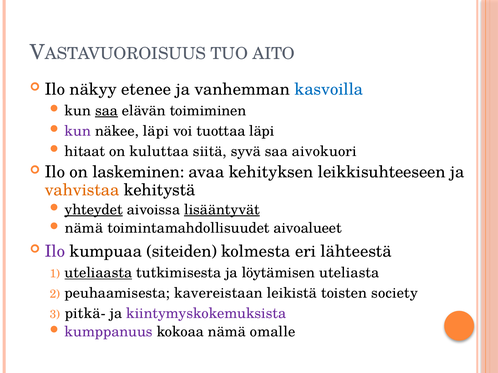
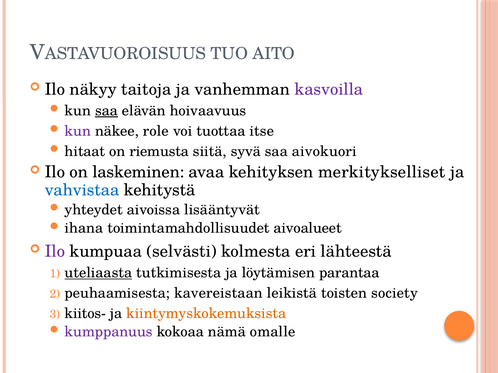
etenee: etenee -> taitoja (146, 89)
kasvoilla colour: blue -> purple (329, 89)
toimiminen: toimiminen -> hoivaavuus (208, 111)
näkee läpi: läpi -> role (156, 131)
tuottaa läpi: läpi -> itse (262, 131)
kuluttaa: kuluttaa -> riemusta (159, 151)
leikkisuhteeseen: leikkisuhteeseen -> merkitykselliset (382, 172)
vahvistaa colour: orange -> blue (82, 190)
yhteydet underline: present -> none (94, 210)
lisääntyvät underline: present -> none (222, 210)
nämä: nämä -> ihana (84, 228)
siteiden: siteiden -> selvästi (182, 252)
uteliasta: uteliasta -> parantaa (349, 273)
pitkä-: pitkä- -> kiitos- (85, 314)
kiintymyskokemuksista colour: purple -> orange (206, 314)
